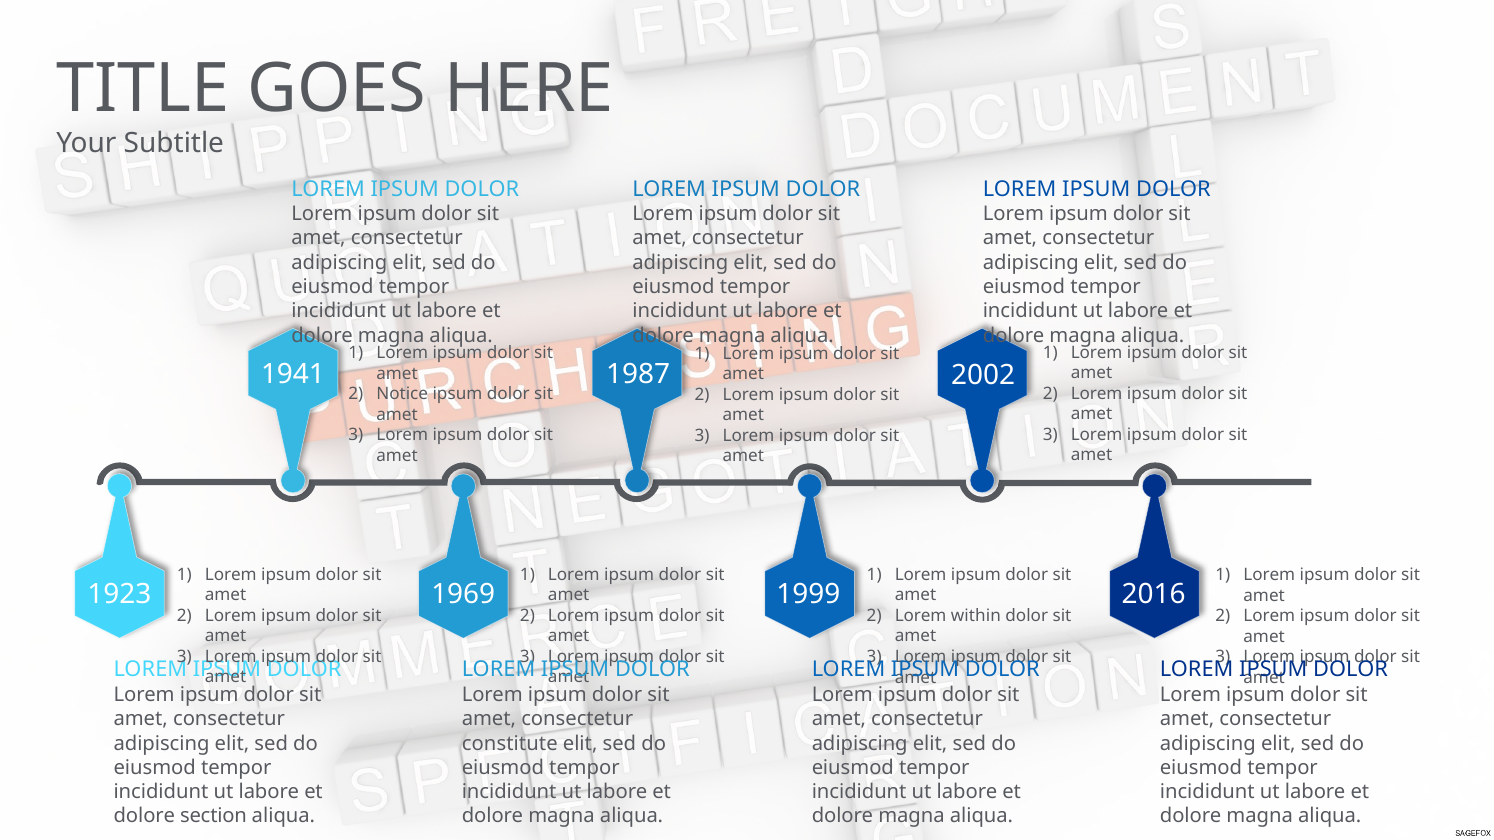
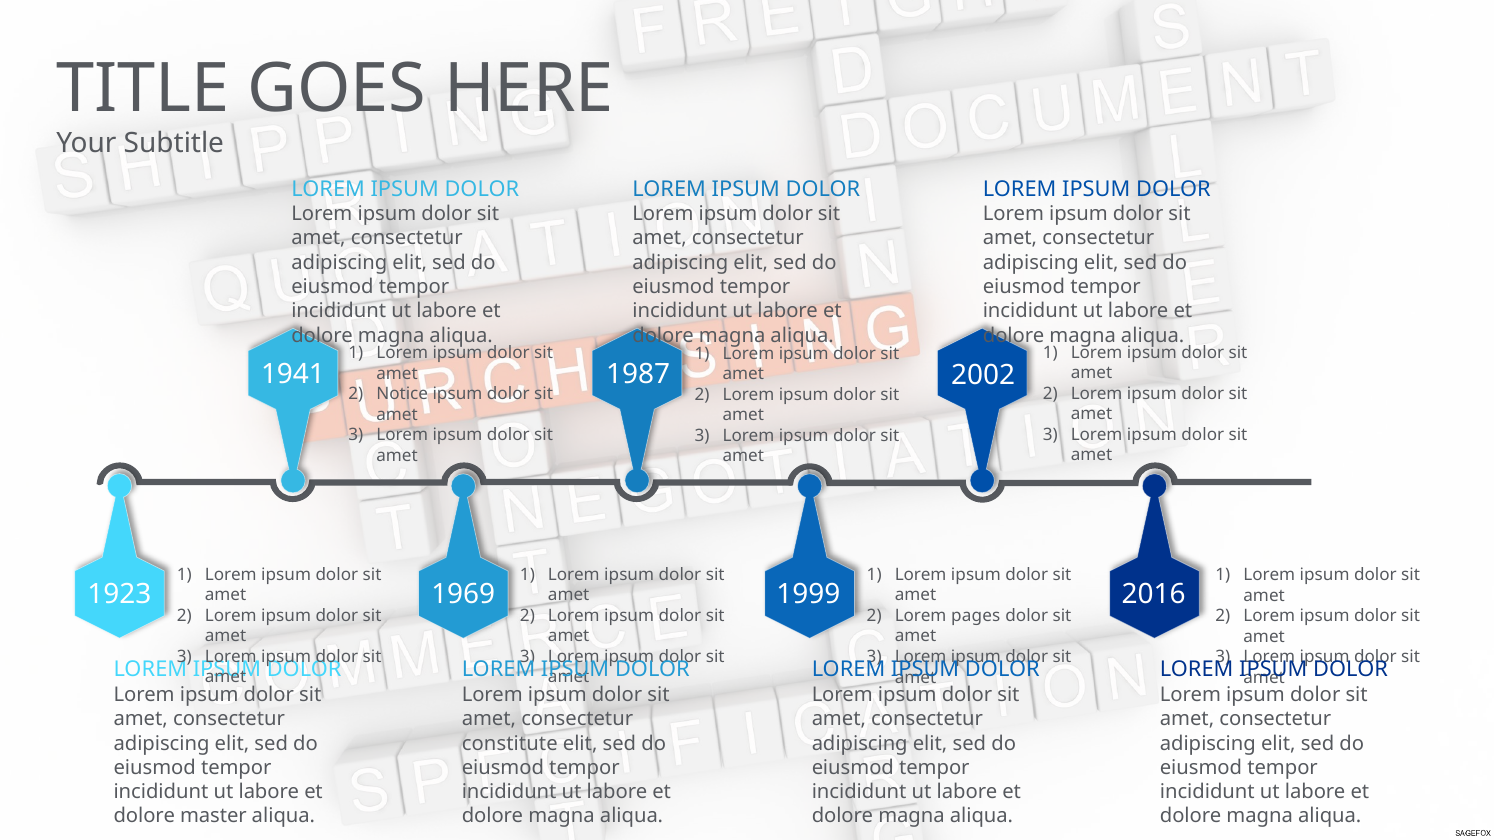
within: within -> pages (976, 616)
section: section -> master (213, 817)
